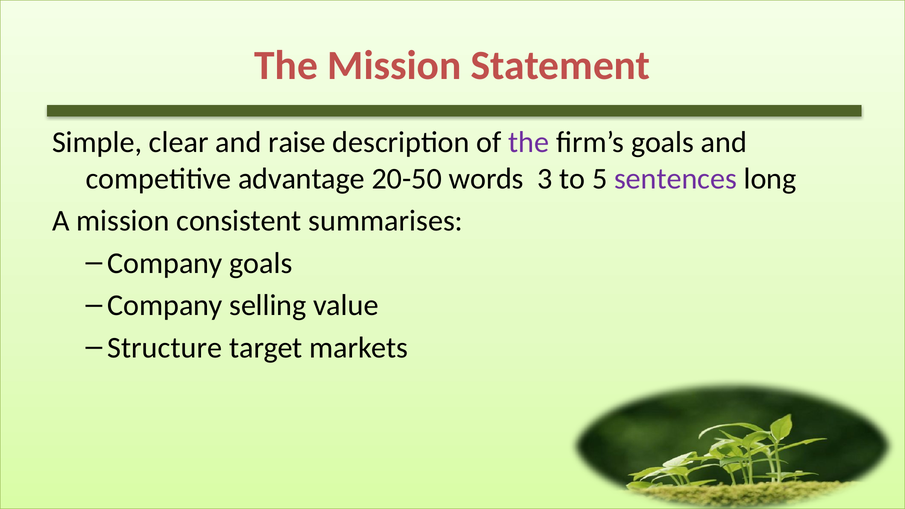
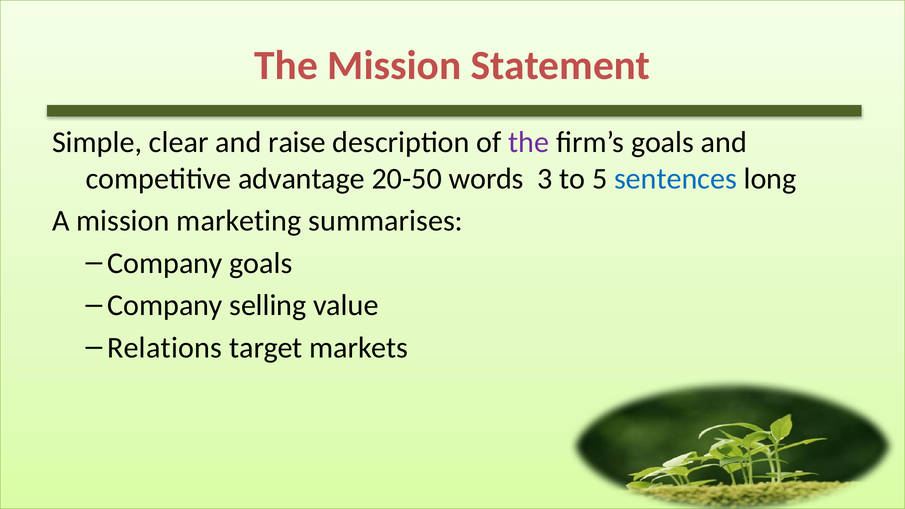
sentences colour: purple -> blue (676, 179)
consistent: consistent -> marketing (239, 221)
Structure: Structure -> Relations (165, 348)
